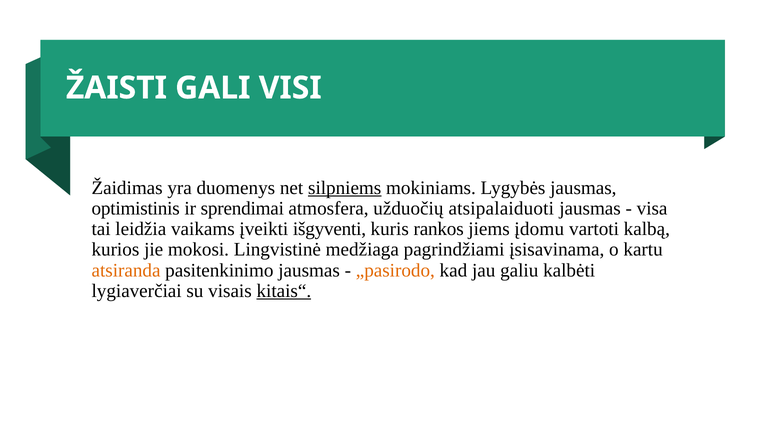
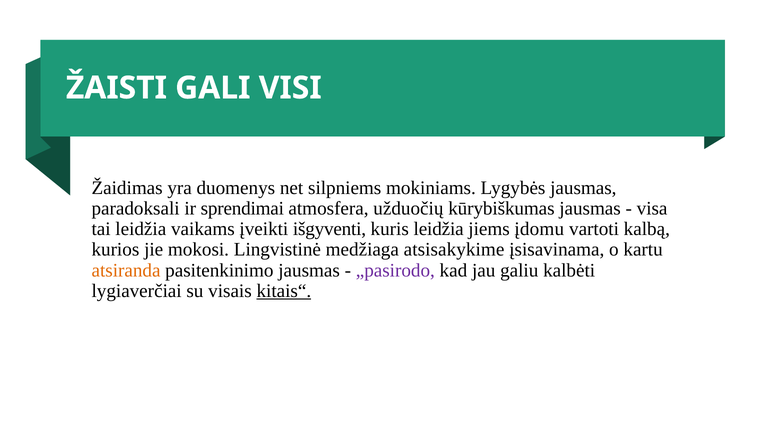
silpniems underline: present -> none (345, 188)
optimistinis: optimistinis -> paradoksali (136, 208)
atsipalaiduoti: atsipalaiduoti -> kūrybiškumas (501, 208)
kuris rankos: rankos -> leidžia (439, 229)
pagrindžiami: pagrindžiami -> atsisakykime (454, 250)
„pasirodo colour: orange -> purple (395, 270)
